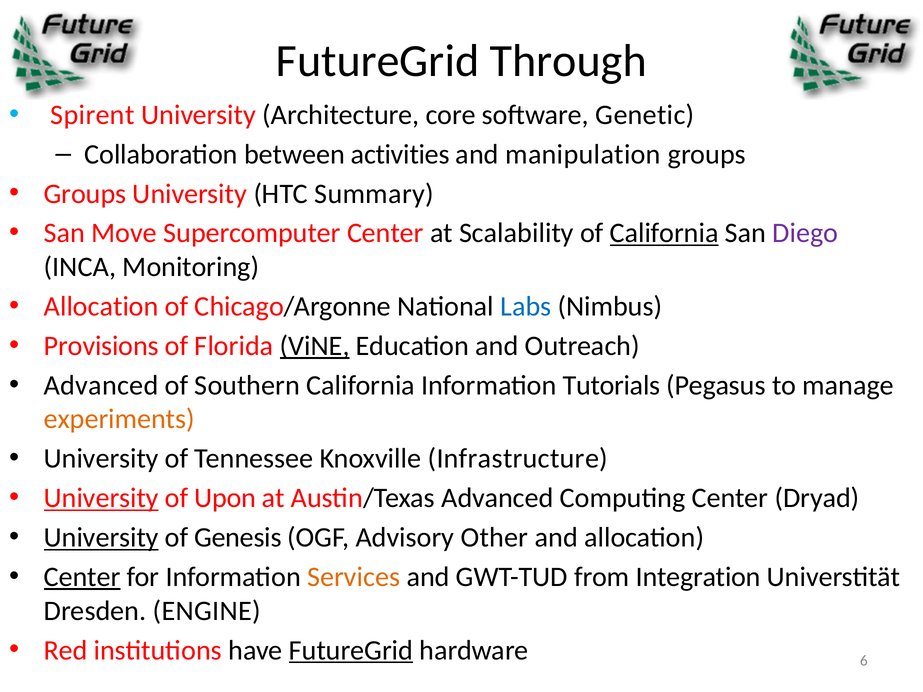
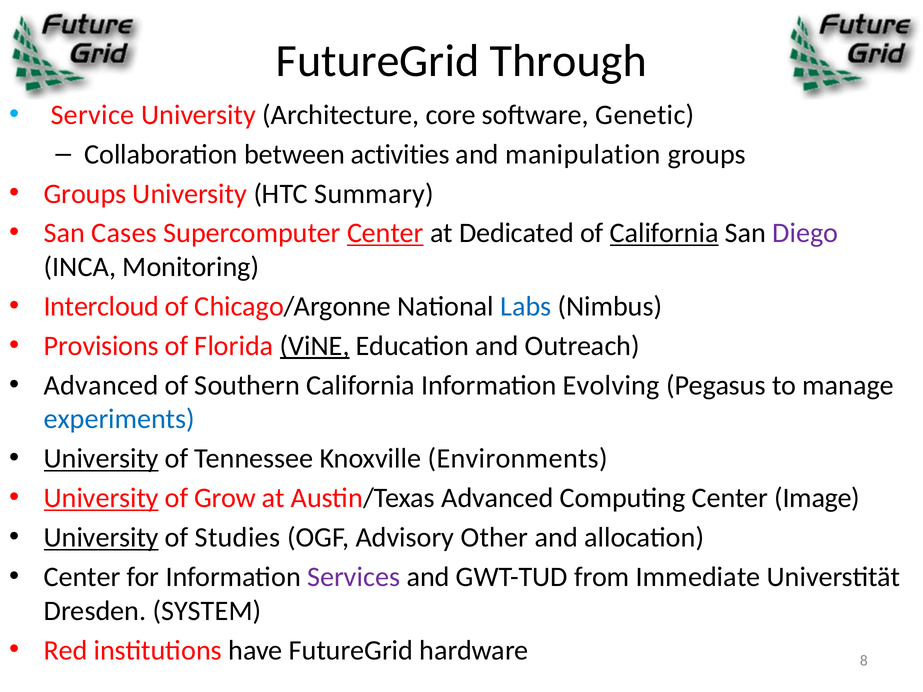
Spirent: Spirent -> Service (92, 115)
Move: Move -> Cases (124, 233)
Center underline: none -> present (385, 233)
Scalability: Scalability -> Dedicated (516, 233)
Allocation: Allocation -> Intercloud (101, 307)
Tutorials: Tutorials -> Evolving (611, 385)
experiments colour: orange -> blue (119, 419)
University underline: none -> present (101, 459)
Infrastructure: Infrastructure -> Environments (518, 459)
Upon: Upon -> Grow (225, 498)
Dryad: Dryad -> Image (817, 498)
Genesis: Genesis -> Studies (238, 538)
Center underline: present -> none (82, 577)
Services colour: orange -> purple (354, 577)
Integration: Integration -> Immediate (698, 577)
ENGINE: ENGINE -> SYSTEM (207, 611)
FutureGrid underline: present -> none (351, 650)
6: 6 -> 8 (864, 661)
